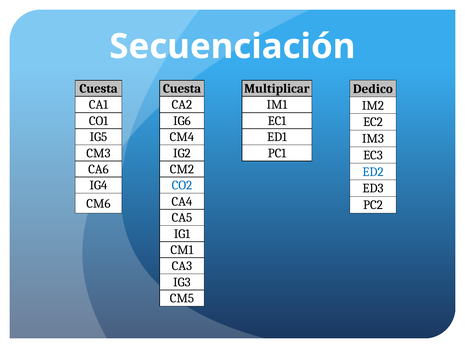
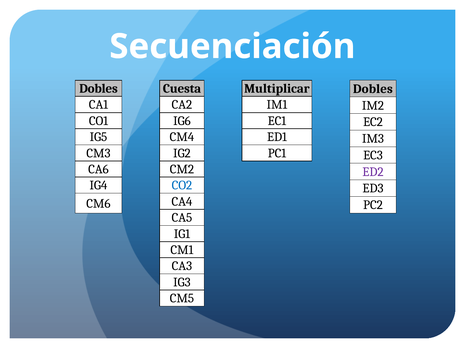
Cuesta: Cuesta -> Dobles (99, 89)
Dedico: Dedico -> Dobles (373, 89)
ED2 colour: blue -> purple (373, 172)
